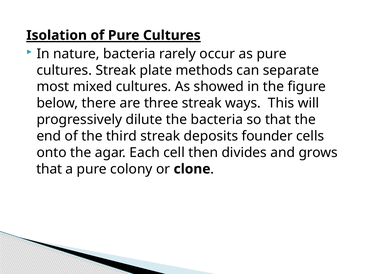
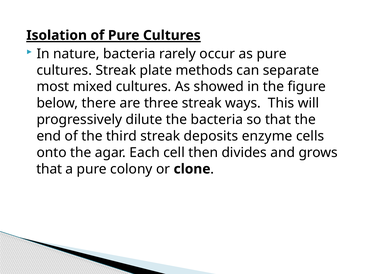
founder: founder -> enzyme (267, 136)
